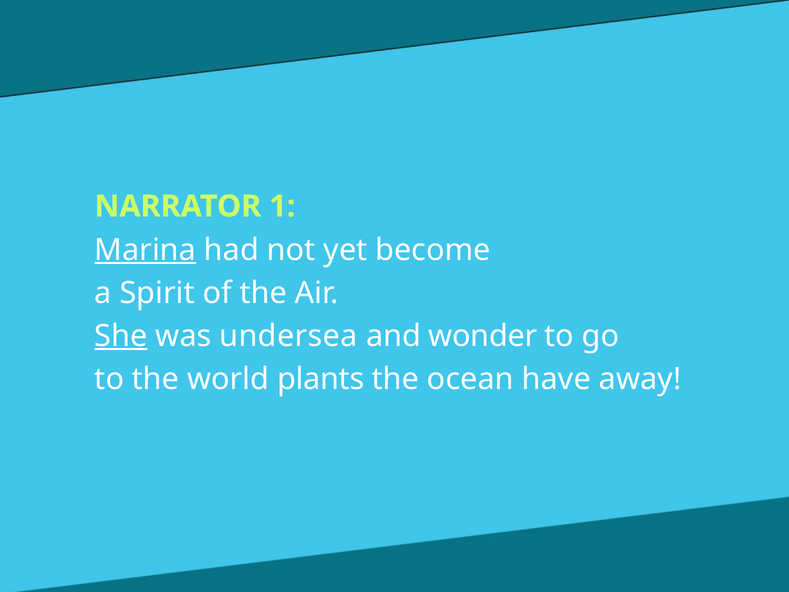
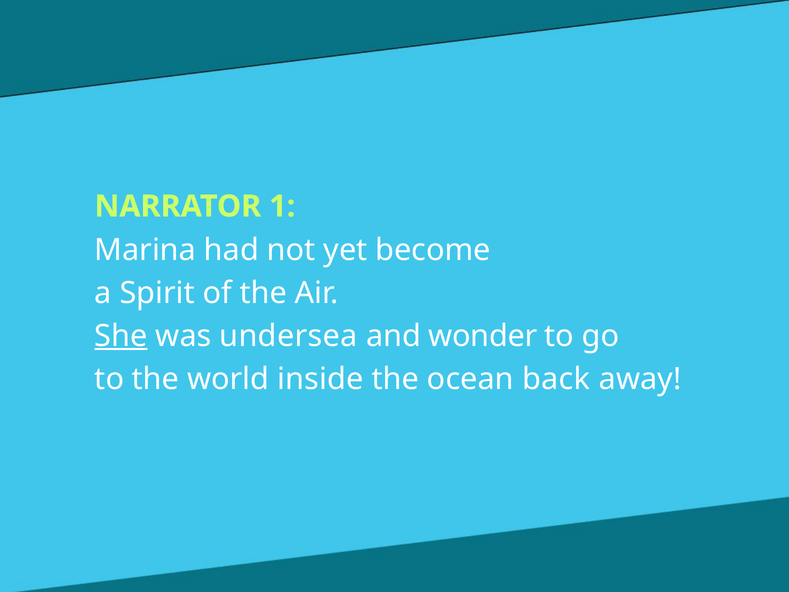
Marina underline: present -> none (145, 250)
plants: plants -> inside (320, 379)
have: have -> back (556, 379)
